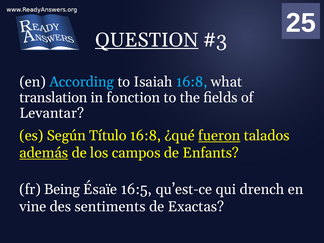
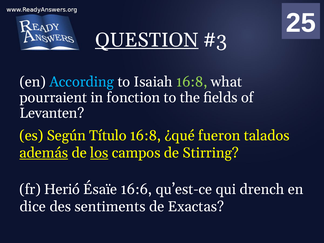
16:8 colour: light blue -> light green (192, 82)
translation: translation -> pourraient (53, 97)
Levantar: Levantar -> Levanten (52, 113)
fueron underline: present -> none (219, 136)
los underline: none -> present (99, 153)
Enfants: Enfants -> Stirring (211, 153)
Being: Being -> Herió (62, 189)
16:5: 16:5 -> 16:6 (136, 189)
vine: vine -> dice (33, 207)
